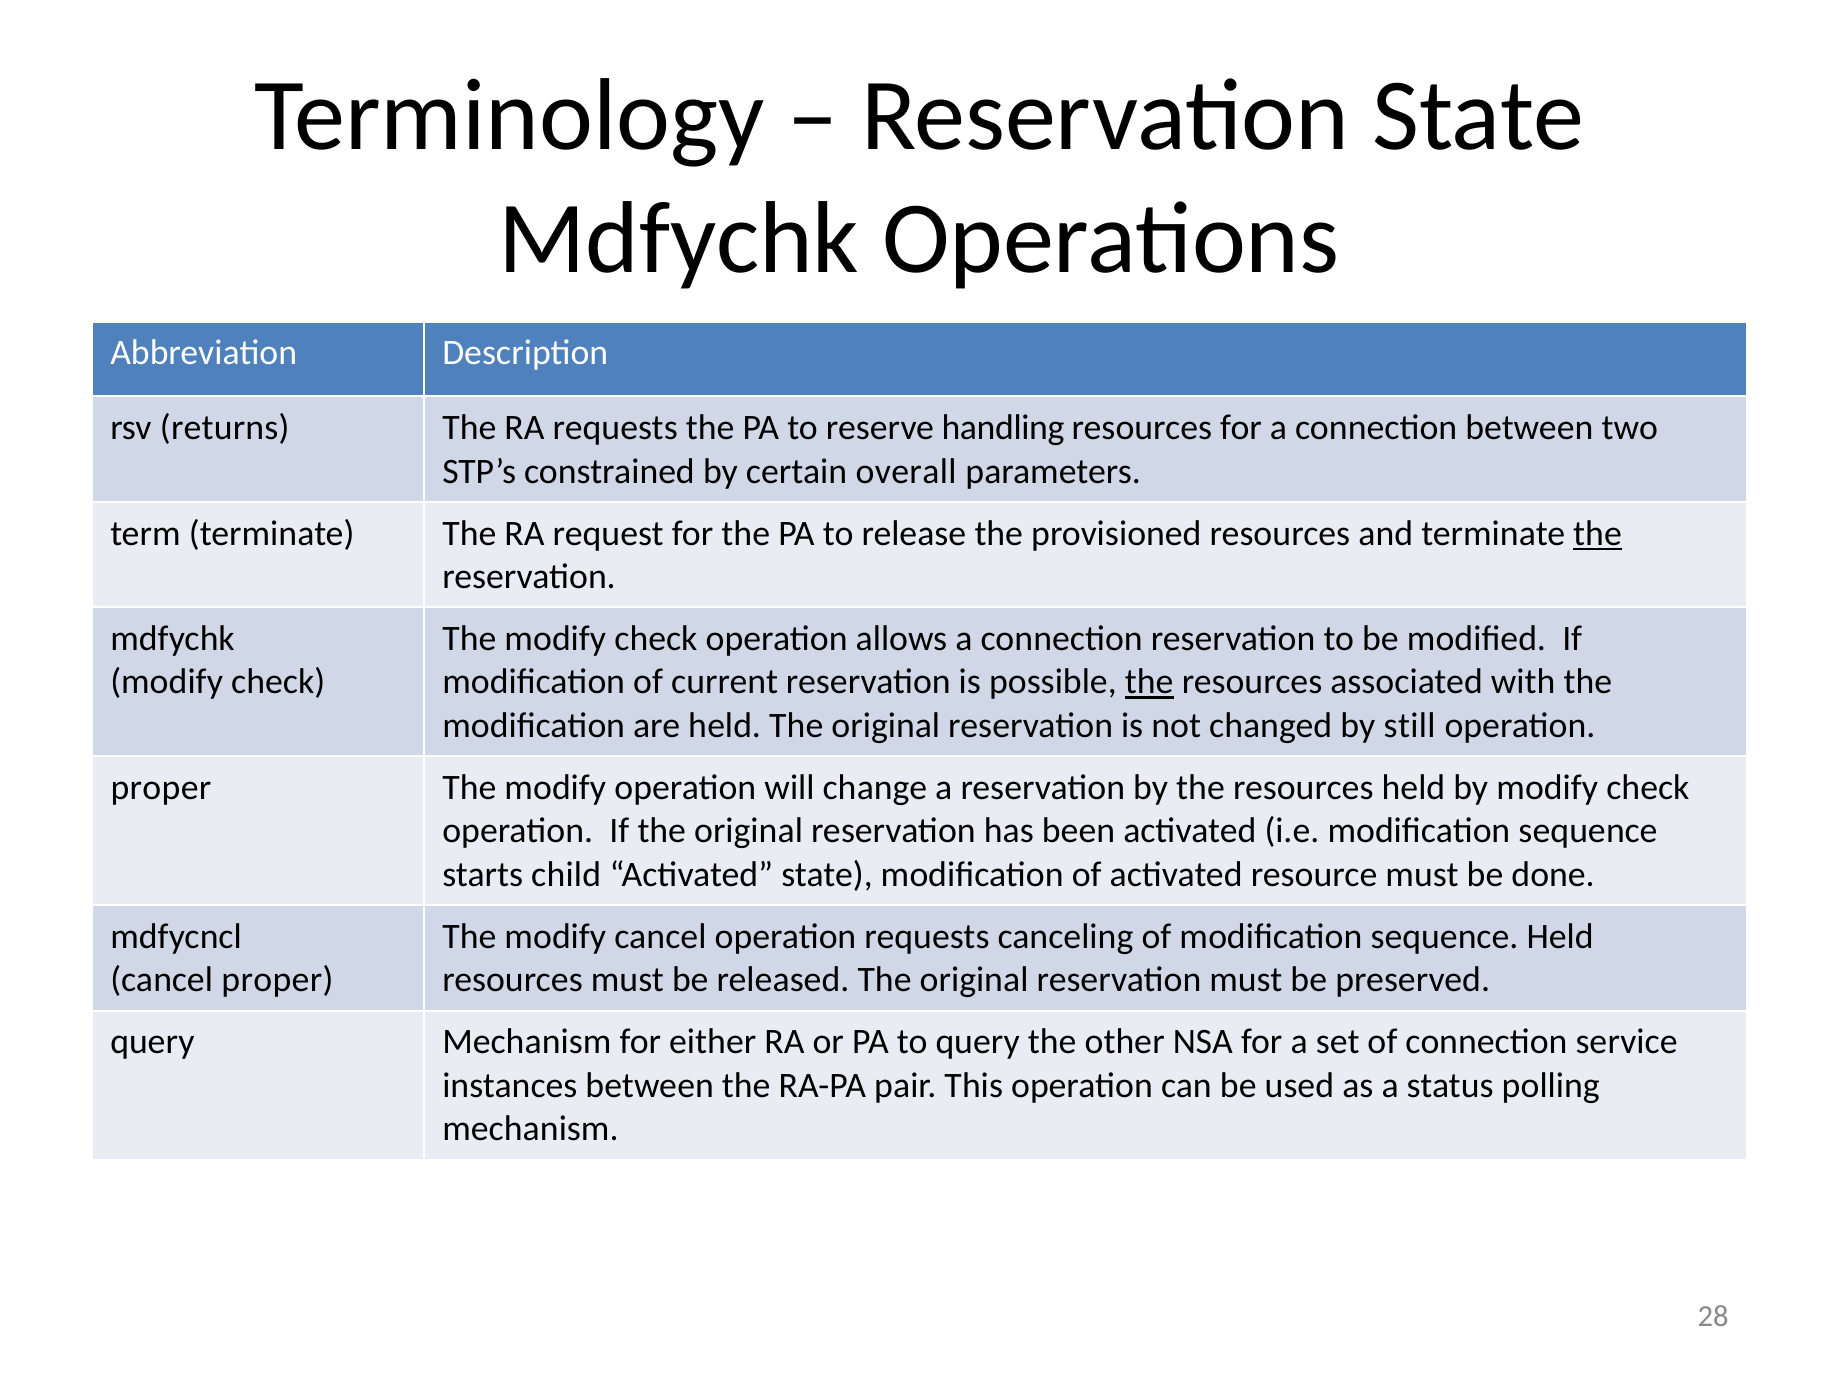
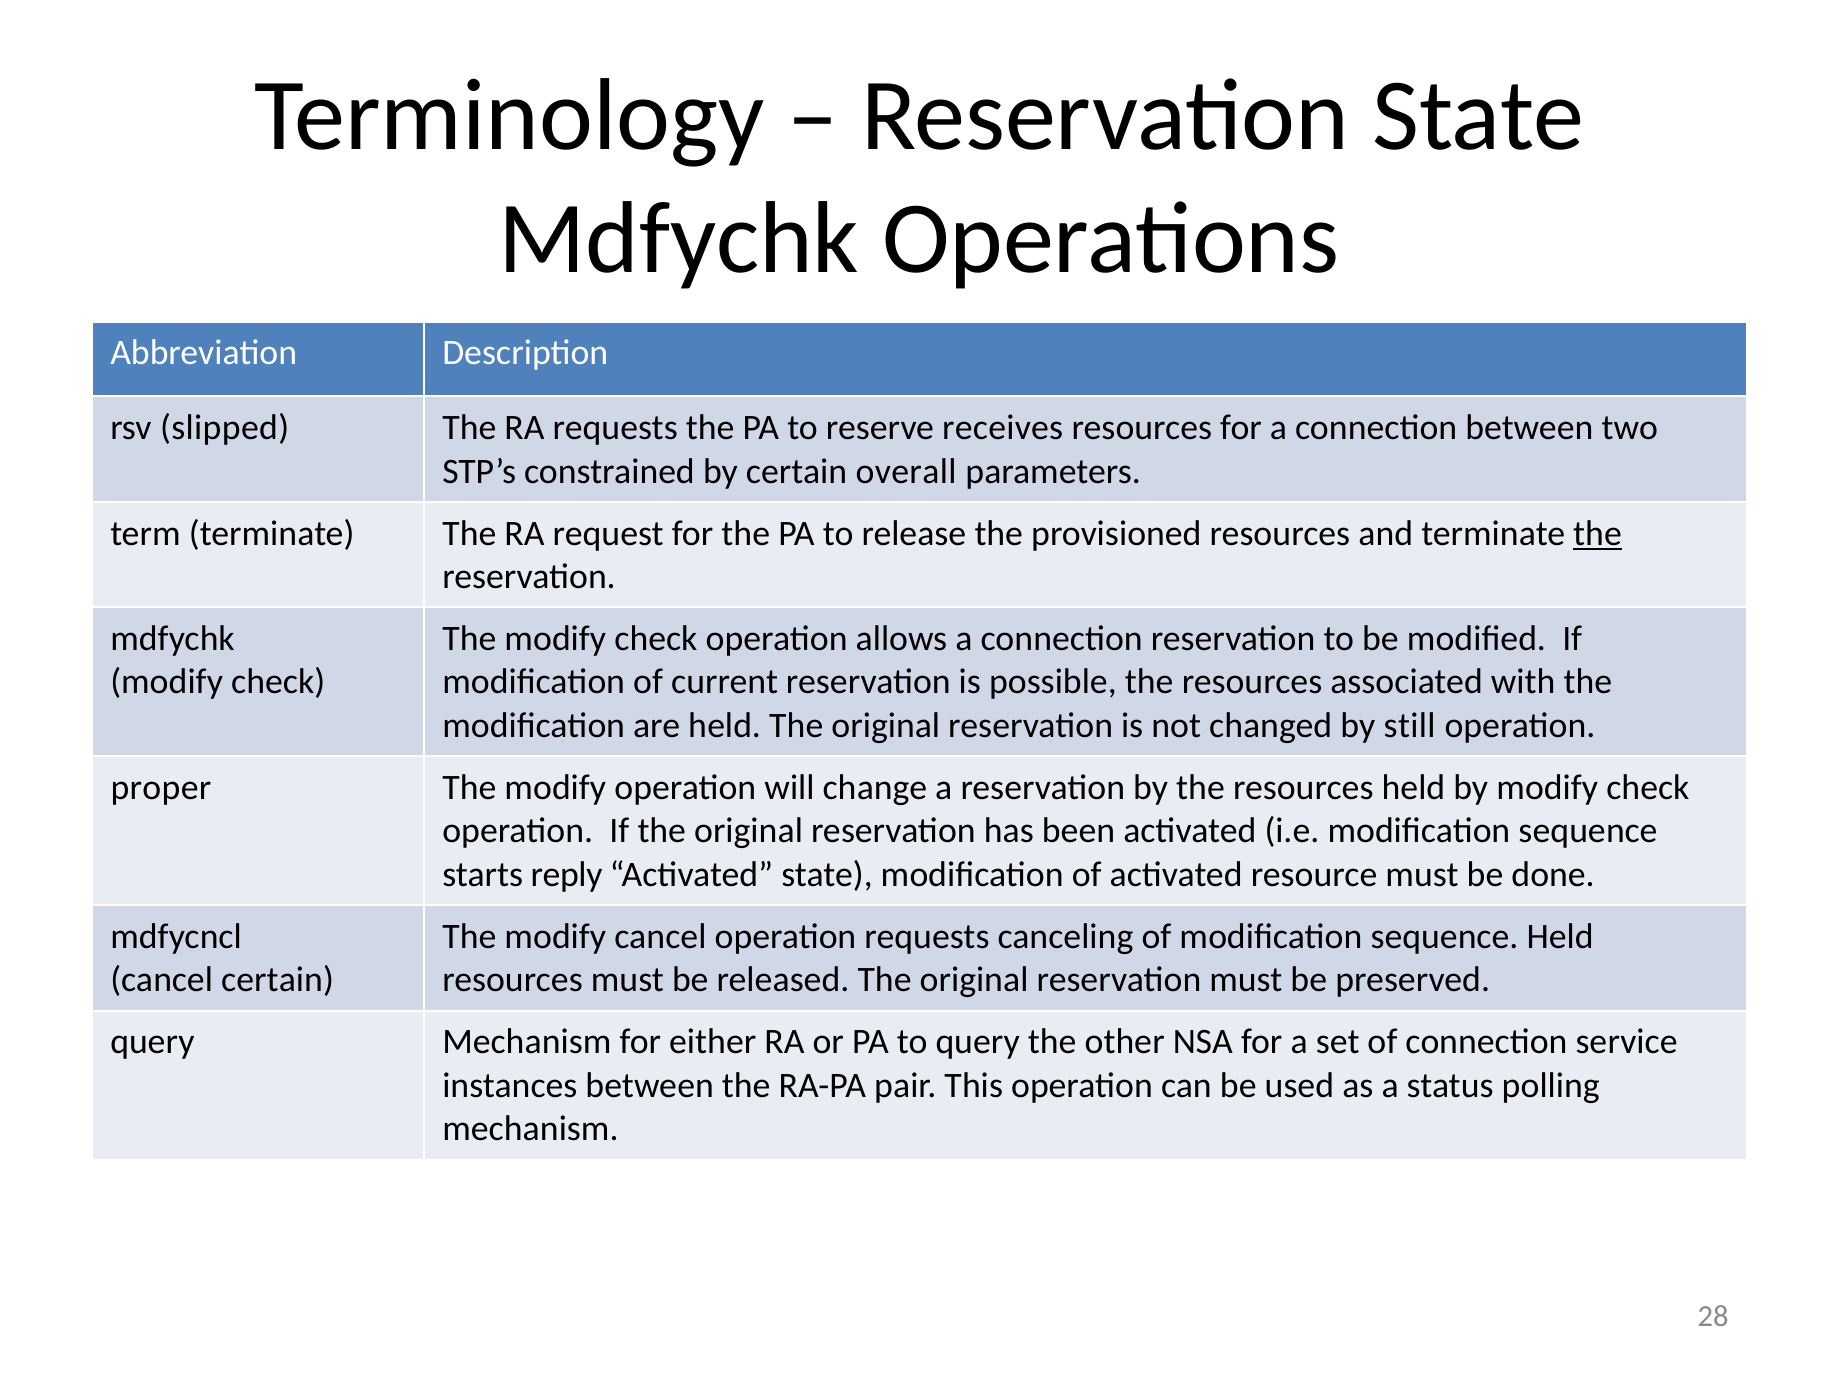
returns: returns -> slipped (225, 428)
handling: handling -> receives (1003, 428)
the underline: present -> none (1149, 682)
child: child -> reply (566, 875)
cancel proper: proper -> certain (278, 980)
